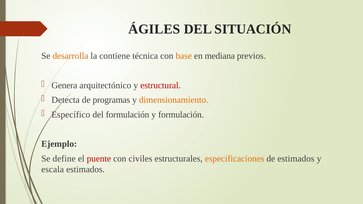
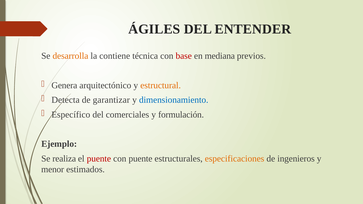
SITUACIÓN: SITUACIÓN -> ENTENDER (253, 29)
base colour: orange -> red (184, 56)
estructural colour: red -> orange (161, 85)
programas: programas -> garantizar (111, 100)
dimensionamiento colour: orange -> blue (174, 100)
del formulación: formulación -> comerciales (127, 115)
define: define -> realiza (64, 159)
con civiles: civiles -> puente (140, 159)
de estimados: estimados -> ingenieros (296, 159)
escala: escala -> menor (53, 170)
